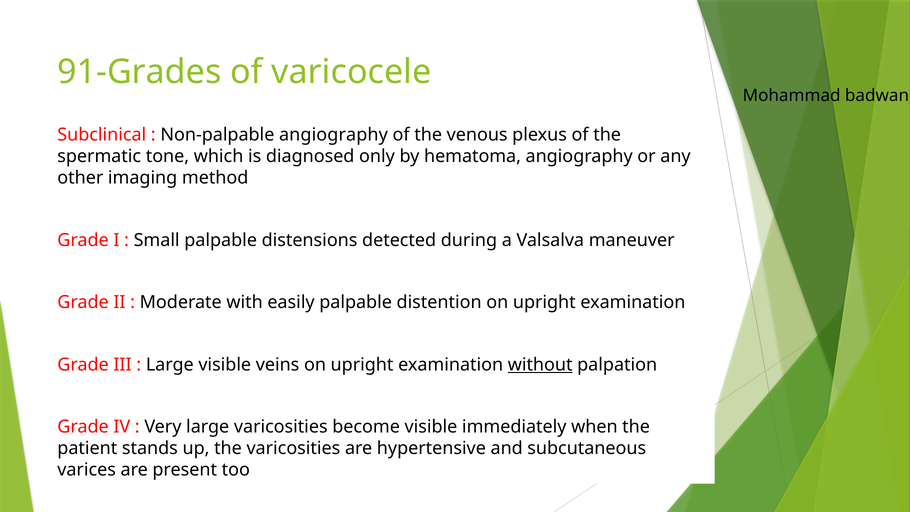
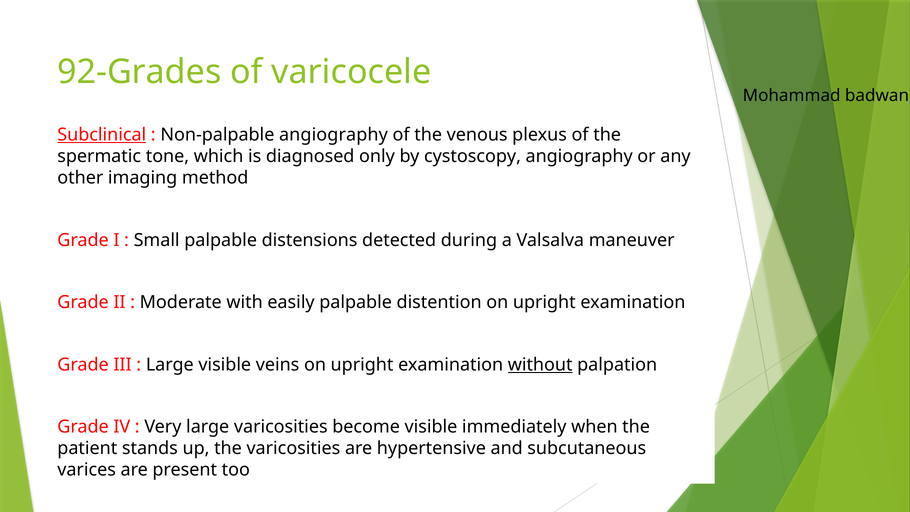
91-Grades: 91-Grades -> 92-Grades (139, 72)
Subclinical underline: none -> present (102, 135)
hematoma: hematoma -> cystoscopy (473, 156)
